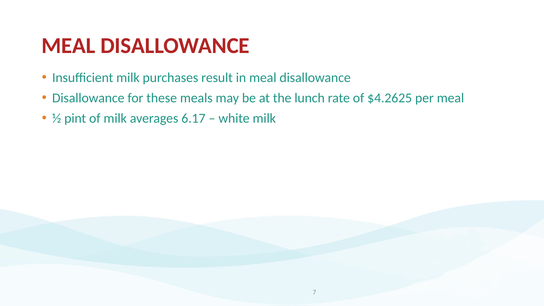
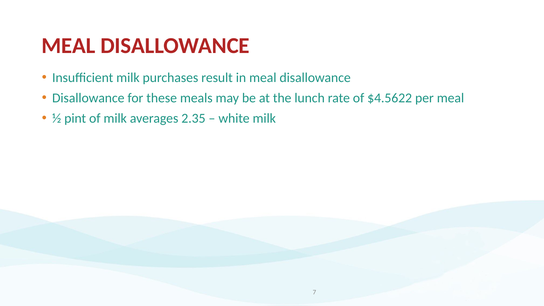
$4.2625: $4.2625 -> $4.5622 (390, 98)
6.17: 6.17 -> 2.35 (193, 118)
